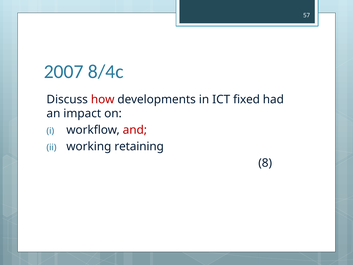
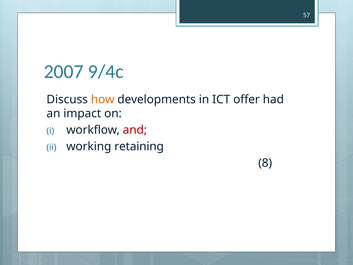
8/4c: 8/4c -> 9/4c (106, 72)
how colour: red -> orange (103, 99)
fixed: fixed -> offer (247, 99)
